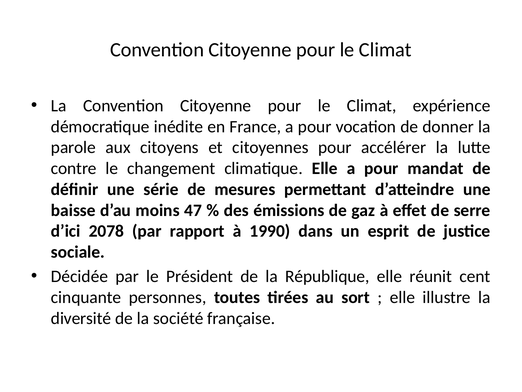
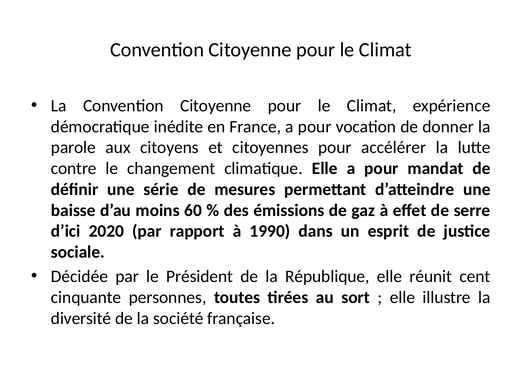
47: 47 -> 60 (193, 210)
2078: 2078 -> 2020 (106, 231)
